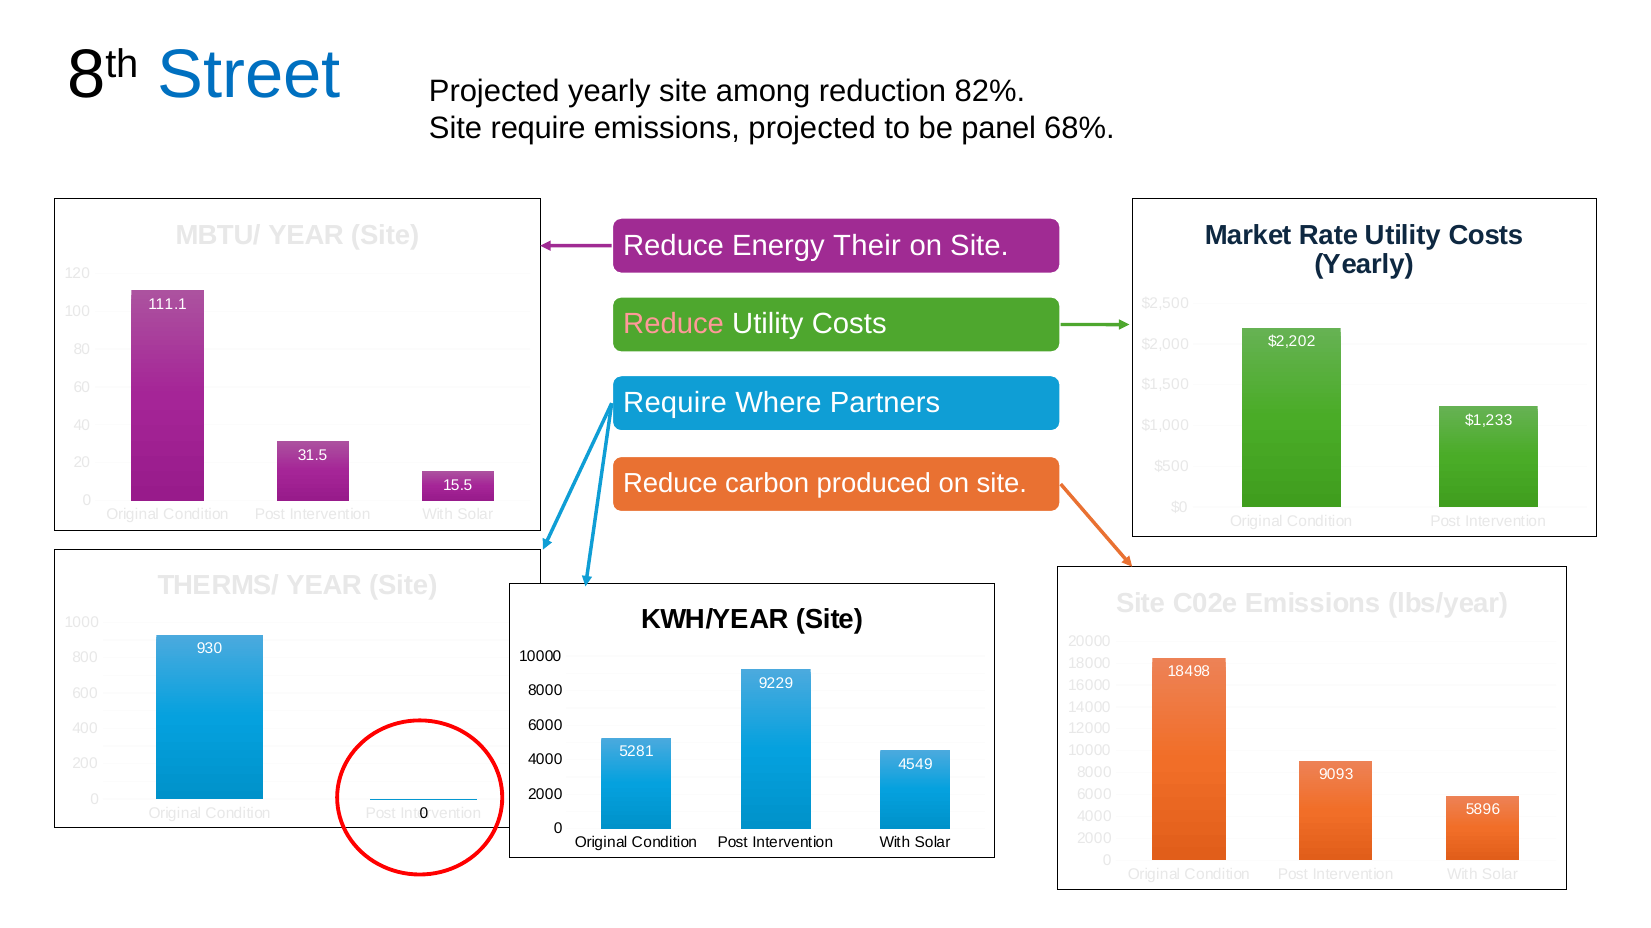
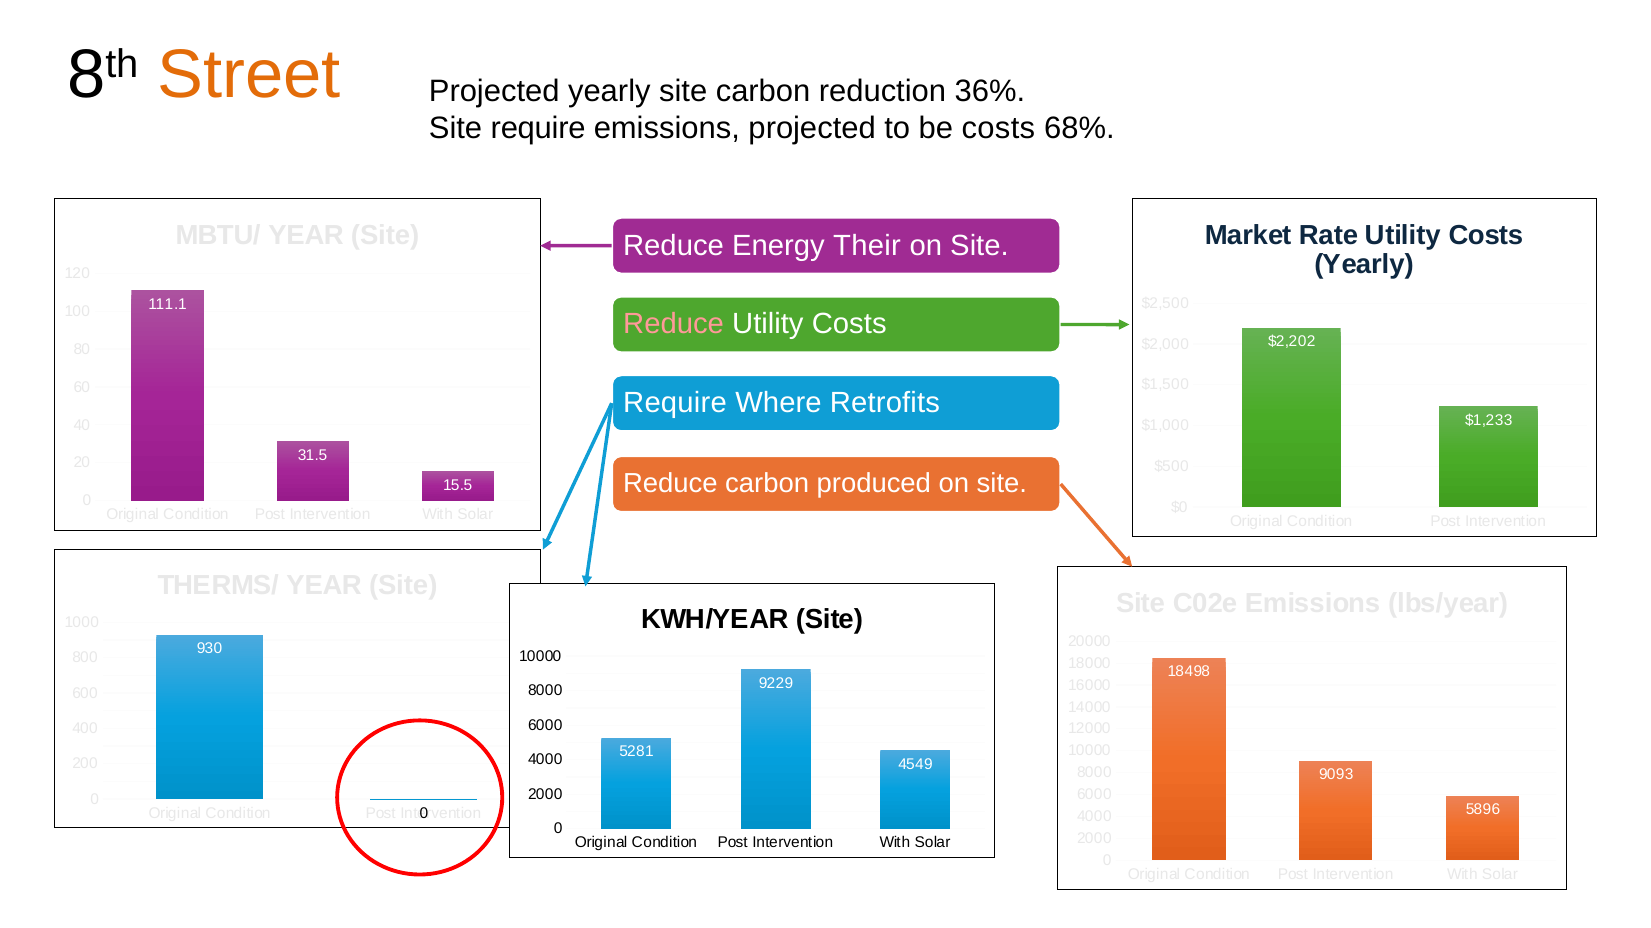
Street colour: blue -> orange (249, 75)
site among: among -> carbon (763, 92)
82%: 82% -> 36% (990, 92)
be panel: panel -> costs (998, 129)
Partners: Partners -> Retrofits (885, 403)
